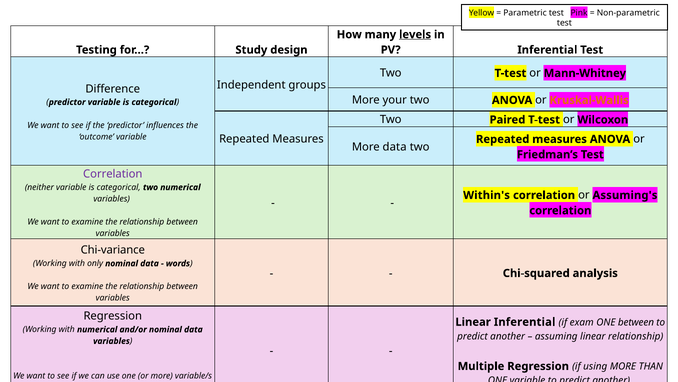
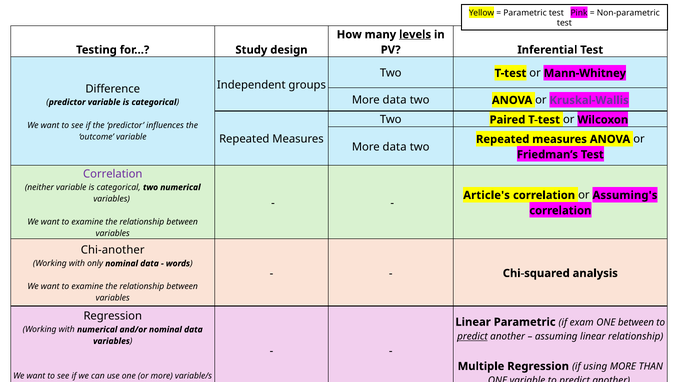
your: your -> data (395, 100)
Kruskal-Wallis colour: orange -> purple (589, 100)
Within's: Within's -> Article's (487, 195)
Chi-variance: Chi-variance -> Chi-another (113, 250)
Linear Inferential: Inferential -> Parametric (525, 322)
predict underline: none -> present (472, 336)
